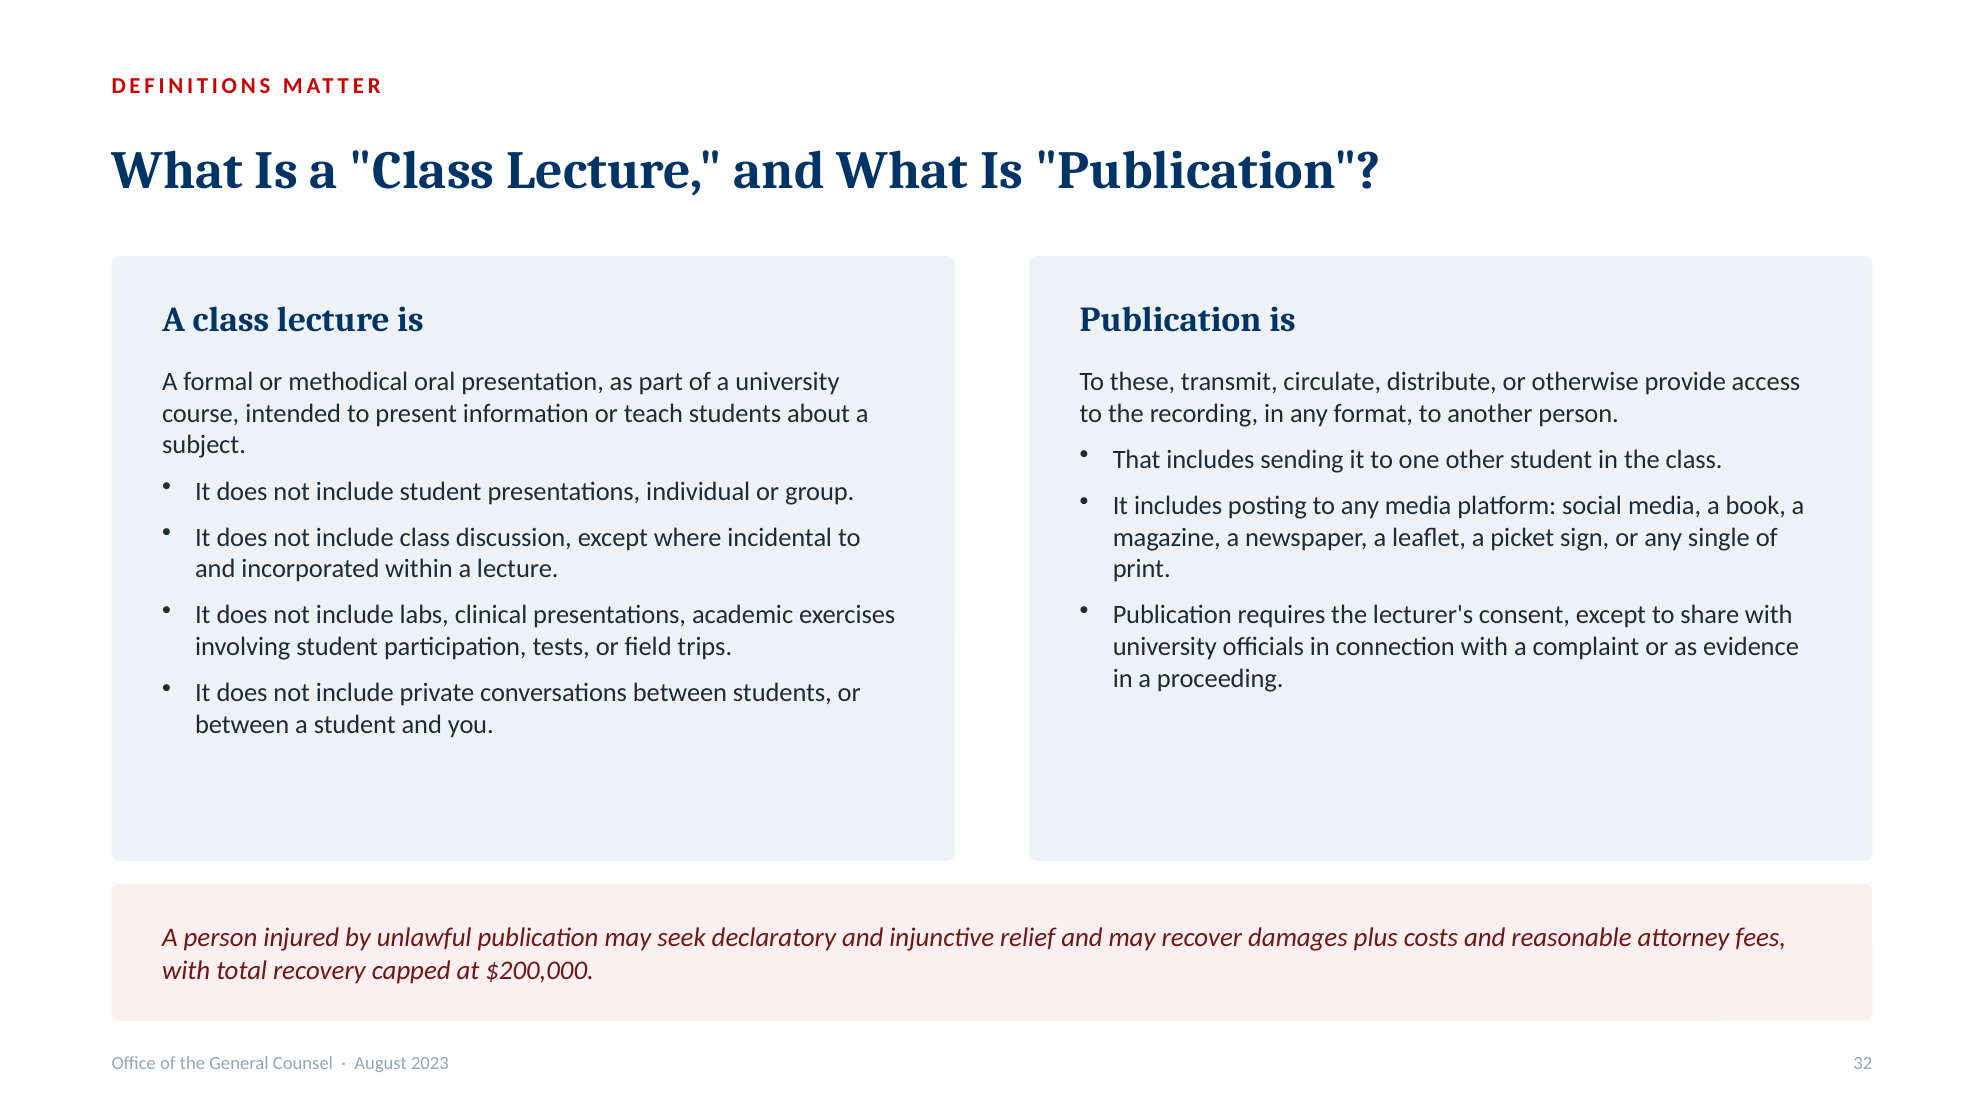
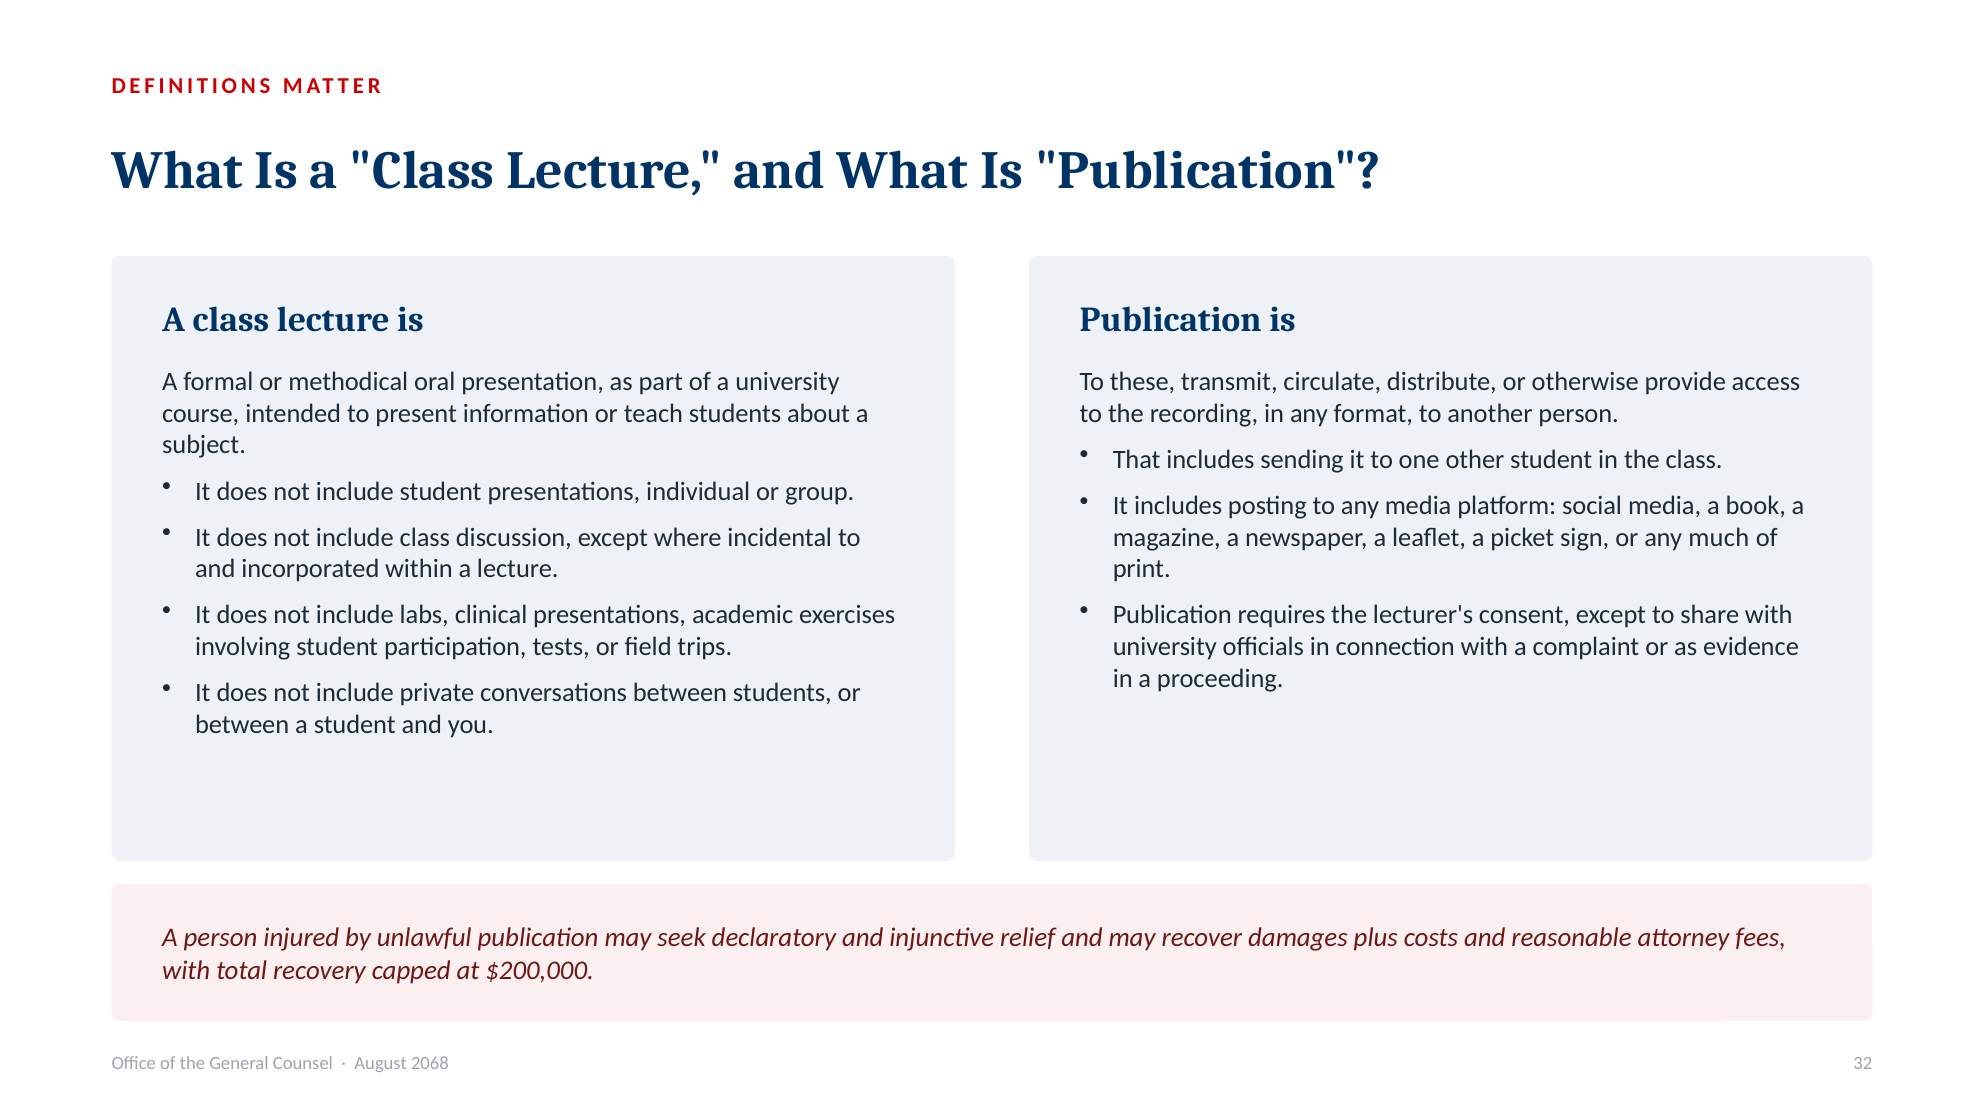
single: single -> much (1719, 537)
2023: 2023 -> 2068 (430, 1064)
